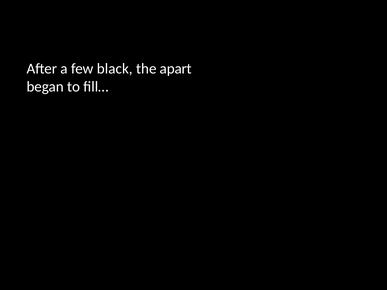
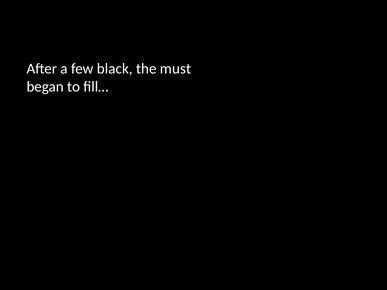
apart: apart -> must (176, 69)
